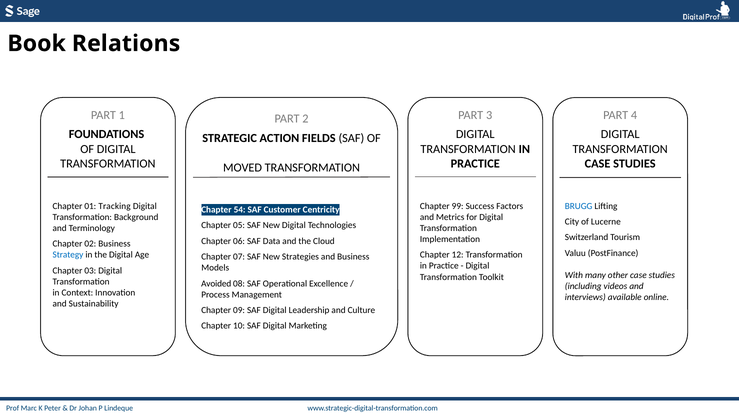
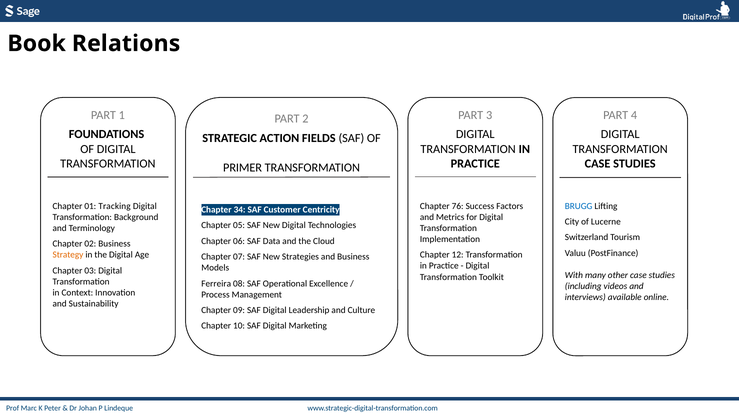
MOVED: MOVED -> PRIMER (243, 168)
99: 99 -> 76 (458, 206)
54: 54 -> 34 (240, 210)
Strategy colour: blue -> orange (68, 255)
Avoided: Avoided -> Ferreira (216, 284)
